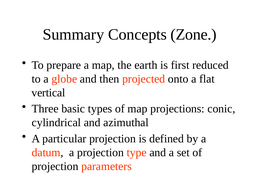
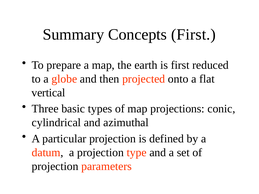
Concepts Zone: Zone -> First (193, 35)
